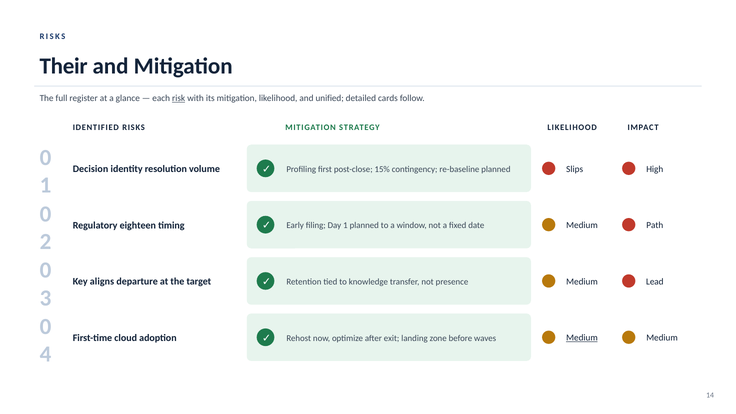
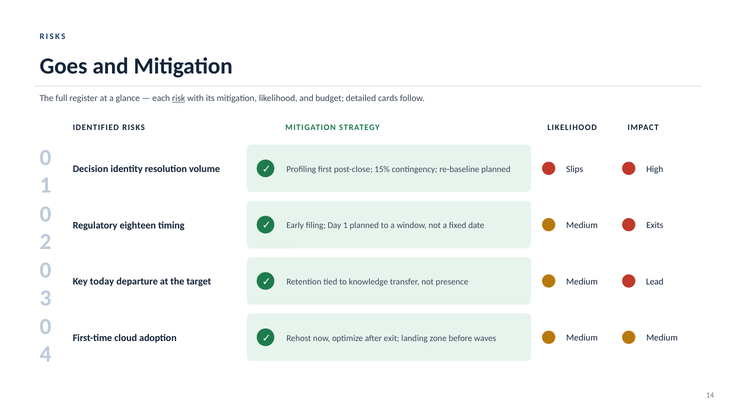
Their: Their -> Goes (63, 66)
unified: unified -> budget (330, 98)
Path: Path -> Exits (655, 225)
aligns: aligns -> today (102, 282)
Medium underline: present -> none (582, 338)
